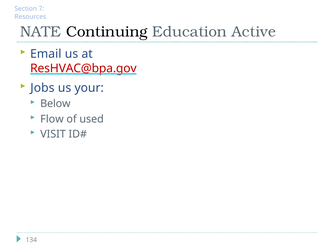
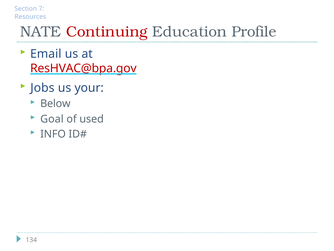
Continuing colour: black -> red (107, 32)
Active: Active -> Profile (254, 32)
Flow: Flow -> Goal (52, 119)
VISIT: VISIT -> INFO (53, 134)
